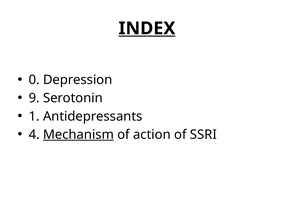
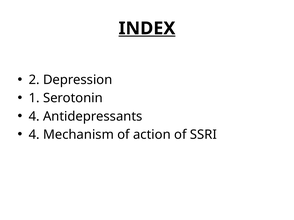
0: 0 -> 2 (34, 80)
9: 9 -> 1 (34, 98)
1: 1 -> 4 (34, 117)
Mechanism underline: present -> none (78, 135)
